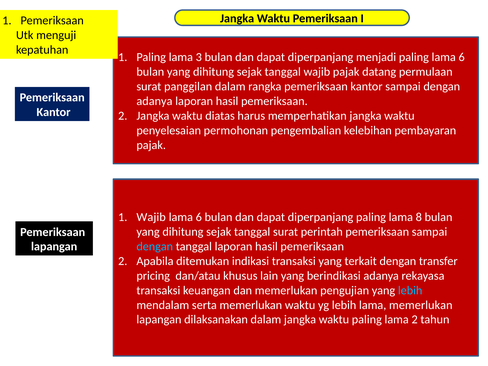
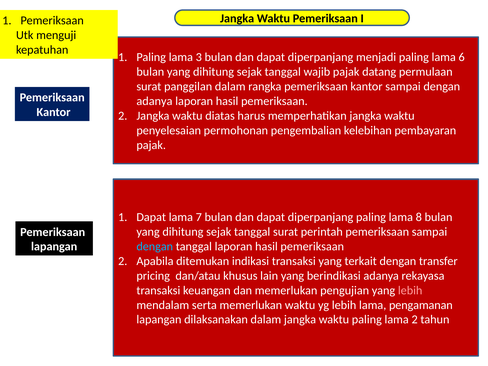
Wajib: Wajib -> Dapat (151, 217)
6: 6 -> 7 (199, 217)
lebih colour: light blue -> pink (410, 290)
lama memerlukan: memerlukan -> pengamanan (421, 305)
